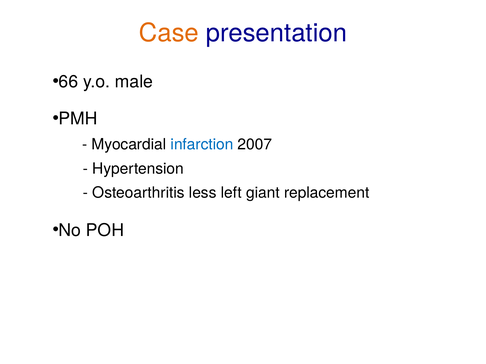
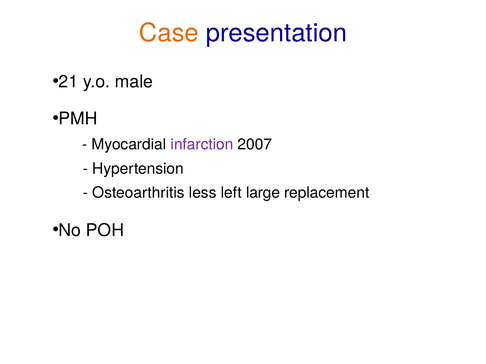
66: 66 -> 21 (68, 82)
infarction colour: blue -> purple (202, 144)
giant: giant -> large (263, 193)
